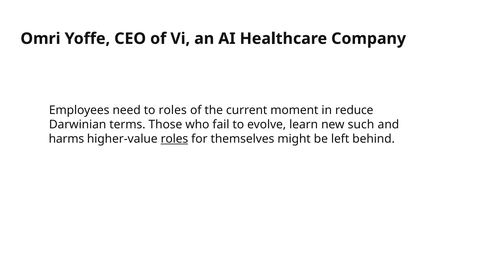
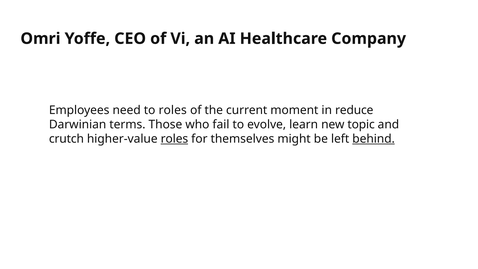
such: such -> topic (361, 124)
harms: harms -> crutch (66, 139)
behind underline: none -> present (374, 139)
